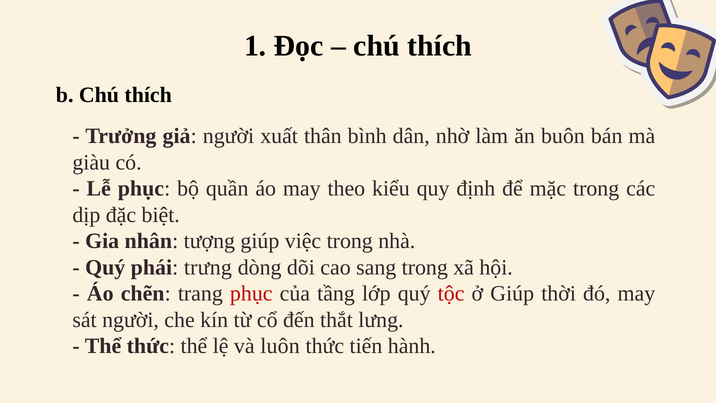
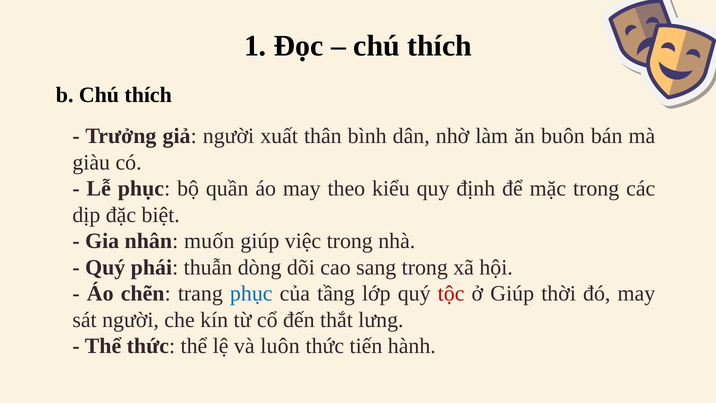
tượng: tượng -> muốn (209, 241)
trưng: trưng -> thuẫn (208, 267)
phục colour: red -> blue (251, 293)
